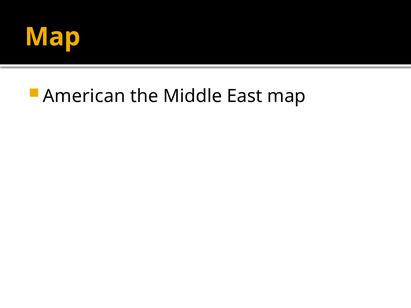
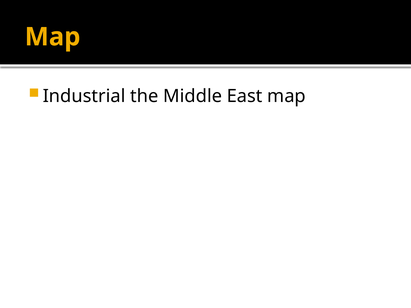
American: American -> Industrial (84, 96)
